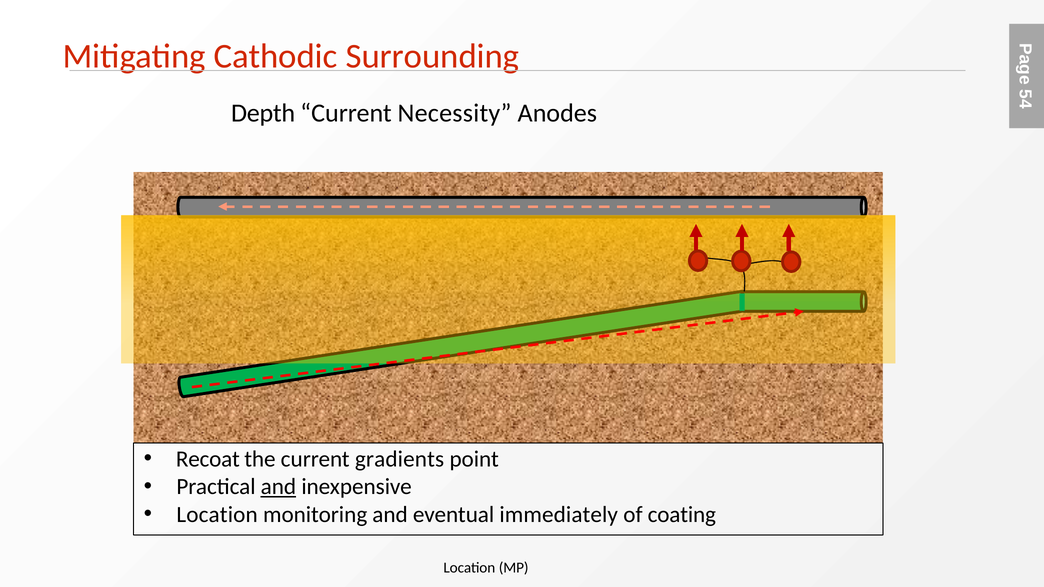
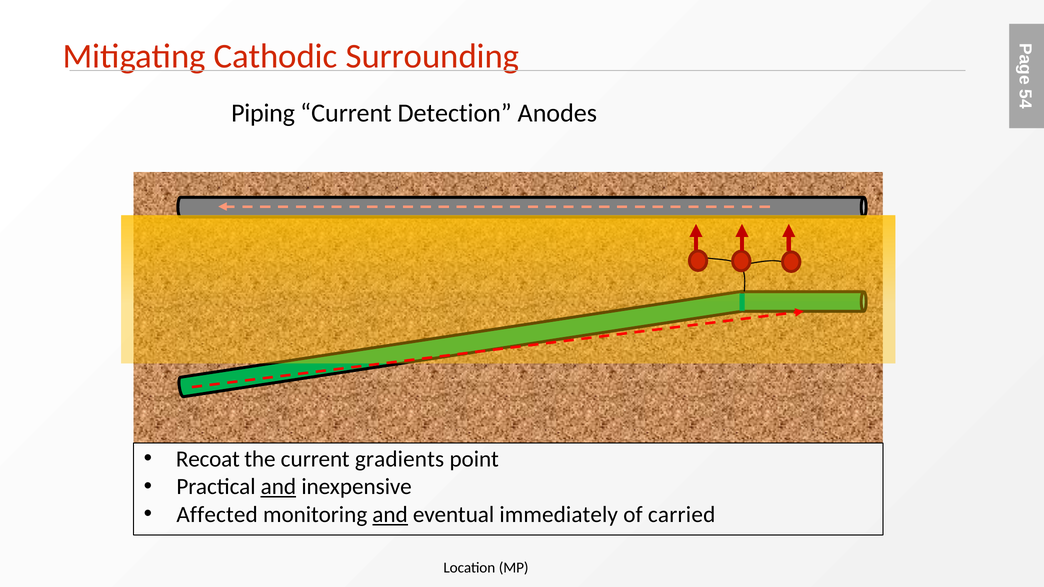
Depth: Depth -> Piping (263, 113)
Necessity: Necessity -> Detection (455, 113)
Location: Location -> Affected (217, 515)
and underline: none -> present (390, 515)
coating: coating -> carried (682, 515)
